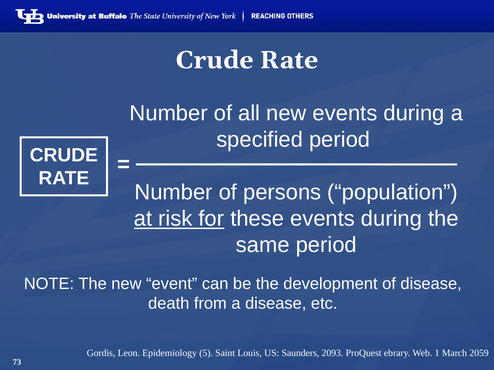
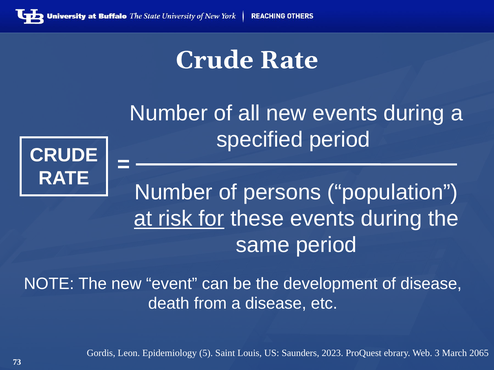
2093: 2093 -> 2023 (332, 353)
1: 1 -> 3 (437, 353)
2059: 2059 -> 2065 (479, 353)
